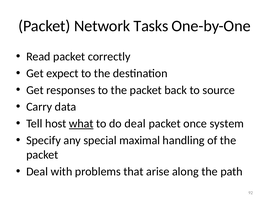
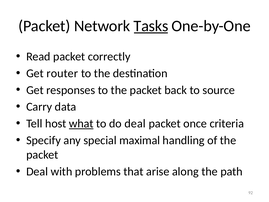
Tasks underline: none -> present (151, 26)
expect: expect -> router (62, 73)
system: system -> criteria (227, 123)
